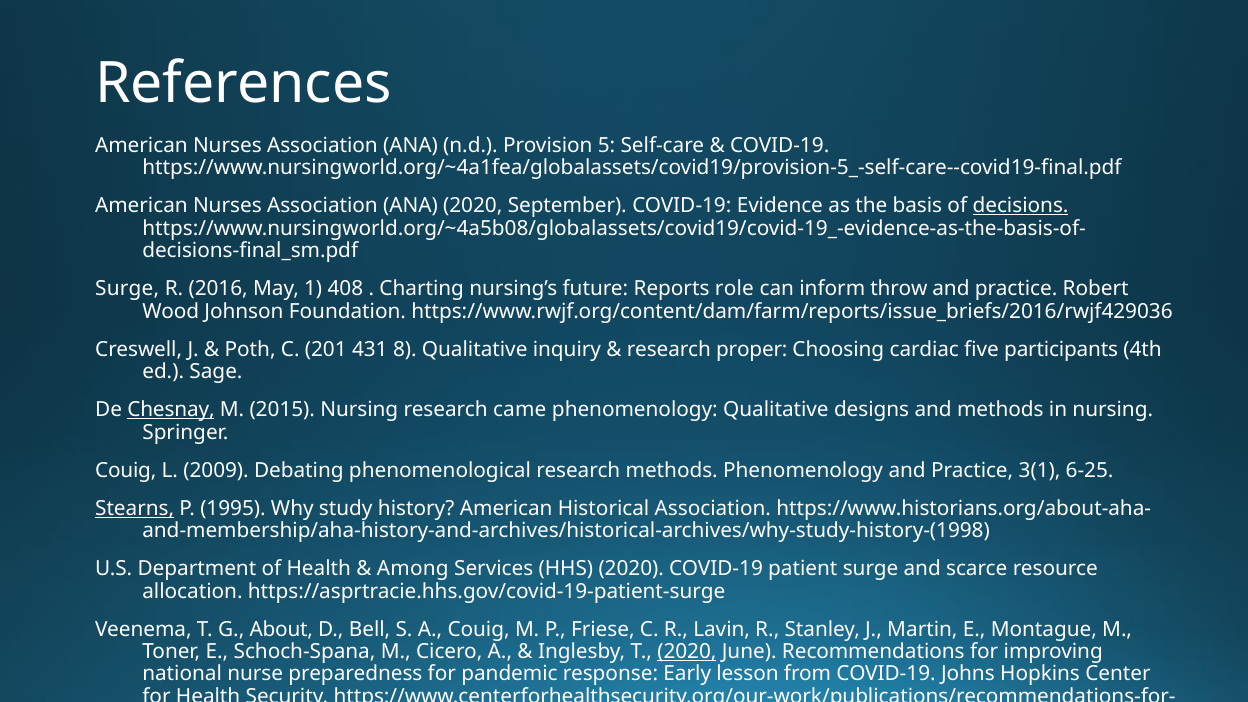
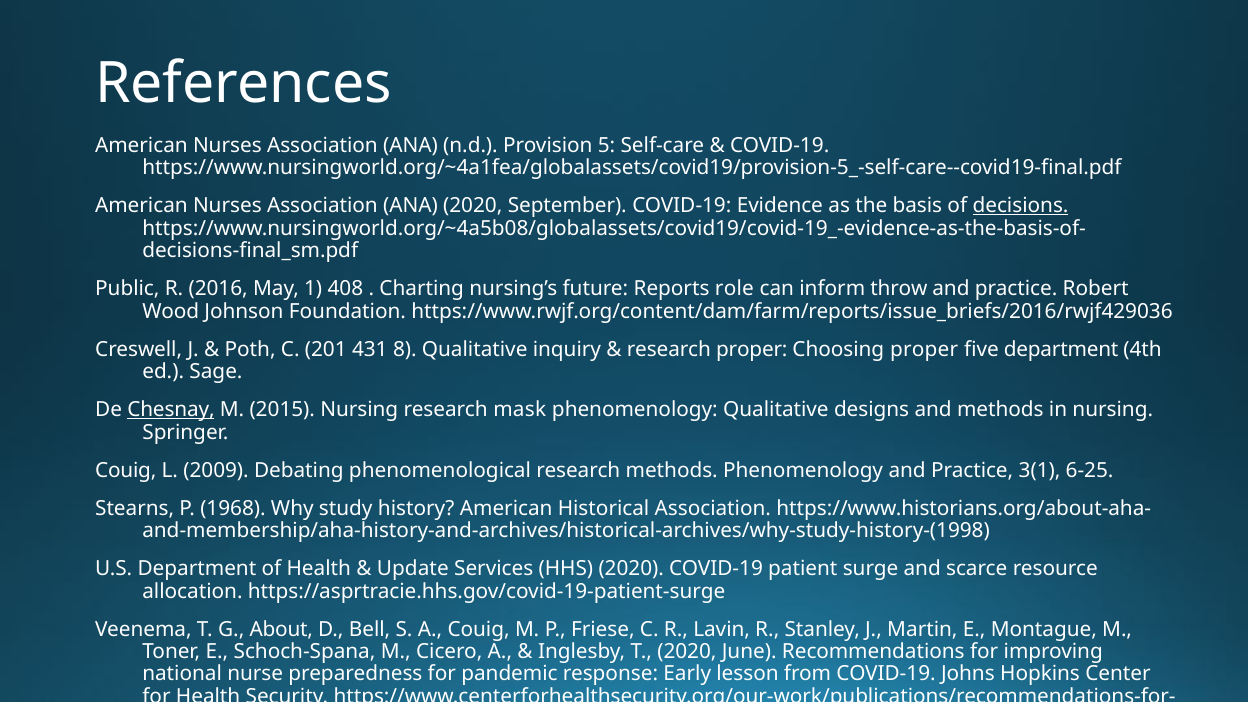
Surge: Surge -> Public (127, 289)
Choosing cardiac: cardiac -> proper (924, 349)
five participants: participants -> department (1061, 349)
came: came -> mask (520, 410)
Stearns underline: present -> none (135, 508)
1995: 1995 -> 1968 (233, 508)
Among: Among -> Update (413, 569)
2020 underline: present -> none (687, 652)
